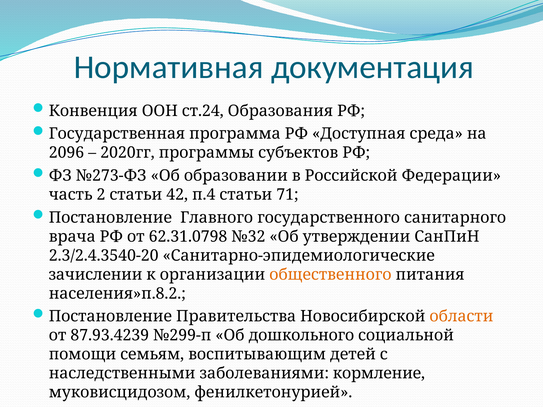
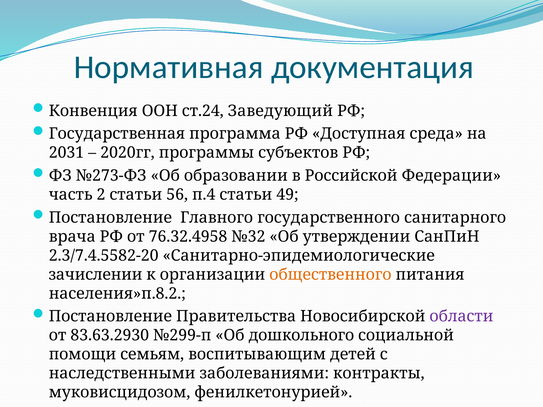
Образования: Образования -> Заведующий (280, 111)
2096: 2096 -> 2031 (66, 153)
42: 42 -> 56 (177, 195)
71: 71 -> 49 (287, 195)
62.31.0798: 62.31.0798 -> 76.32.4958 (188, 237)
2.3/2.4.3540-20: 2.3/2.4.3540-20 -> 2.3/7.4.5582-20 (104, 256)
области colour: orange -> purple (461, 317)
87.93.4239: 87.93.4239 -> 83.63.2930 (110, 336)
кормление: кормление -> контракты (379, 374)
